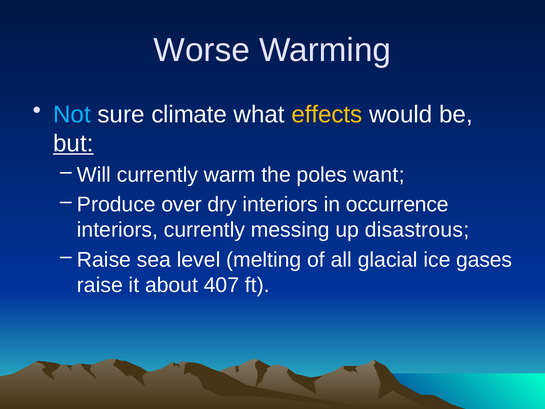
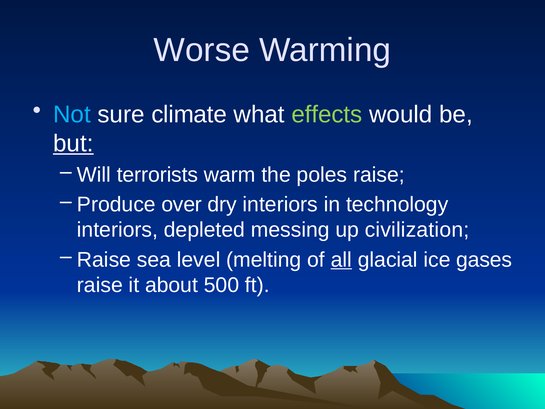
effects colour: yellow -> light green (327, 114)
Will currently: currently -> terrorists (157, 175)
poles want: want -> raise (379, 175)
occurrence: occurrence -> technology (397, 204)
interiors currently: currently -> depleted (204, 230)
disastrous: disastrous -> civilization (417, 230)
all underline: none -> present (341, 260)
407: 407 -> 500 (221, 285)
